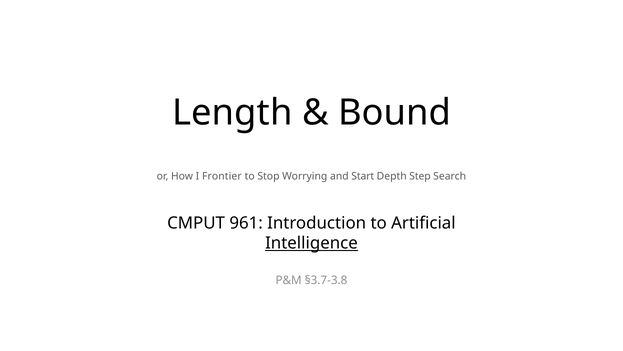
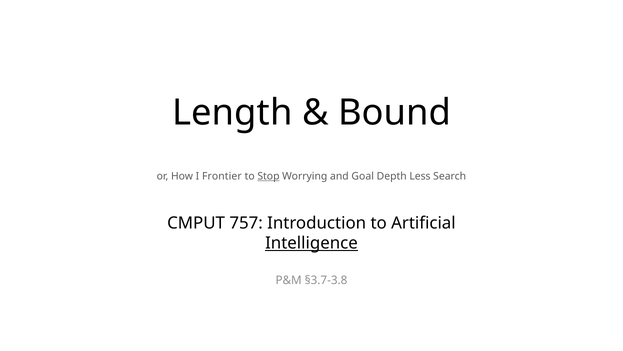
Stop underline: none -> present (268, 176)
Start: Start -> Goal (363, 176)
Step: Step -> Less (420, 176)
961: 961 -> 757 (246, 223)
